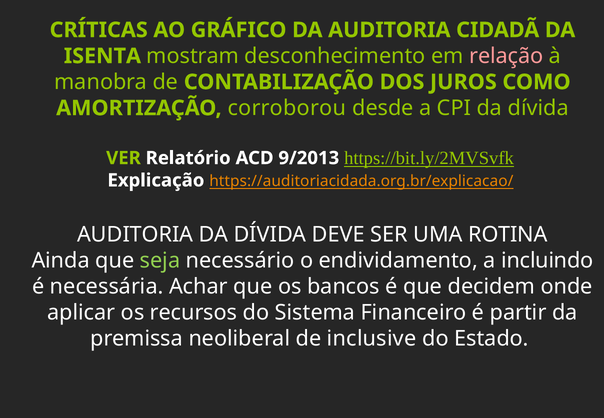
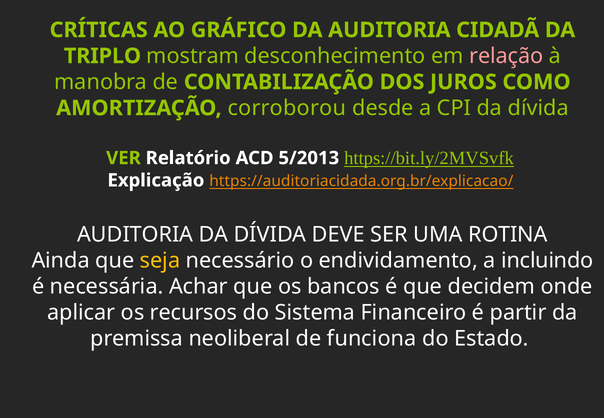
ISENTA: ISENTA -> TRIPLO (102, 56)
9/2013: 9/2013 -> 5/2013 (309, 158)
seja colour: light green -> yellow (160, 261)
inclusive: inclusive -> funciona (372, 339)
